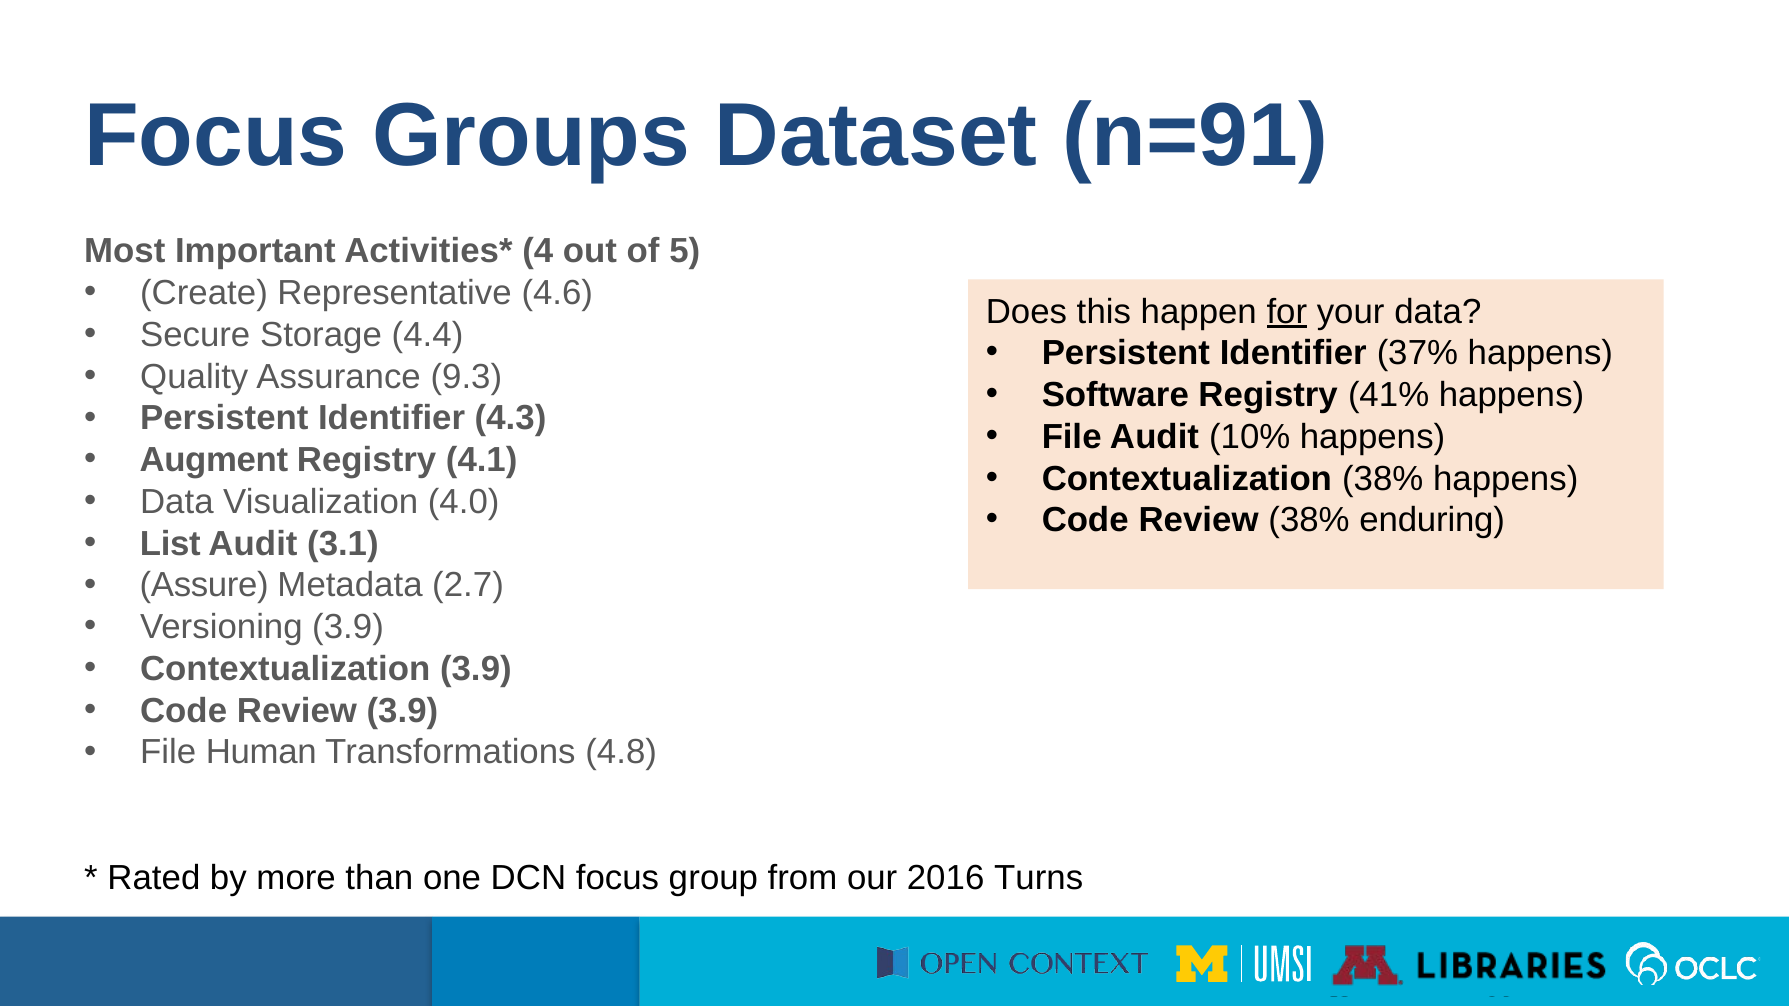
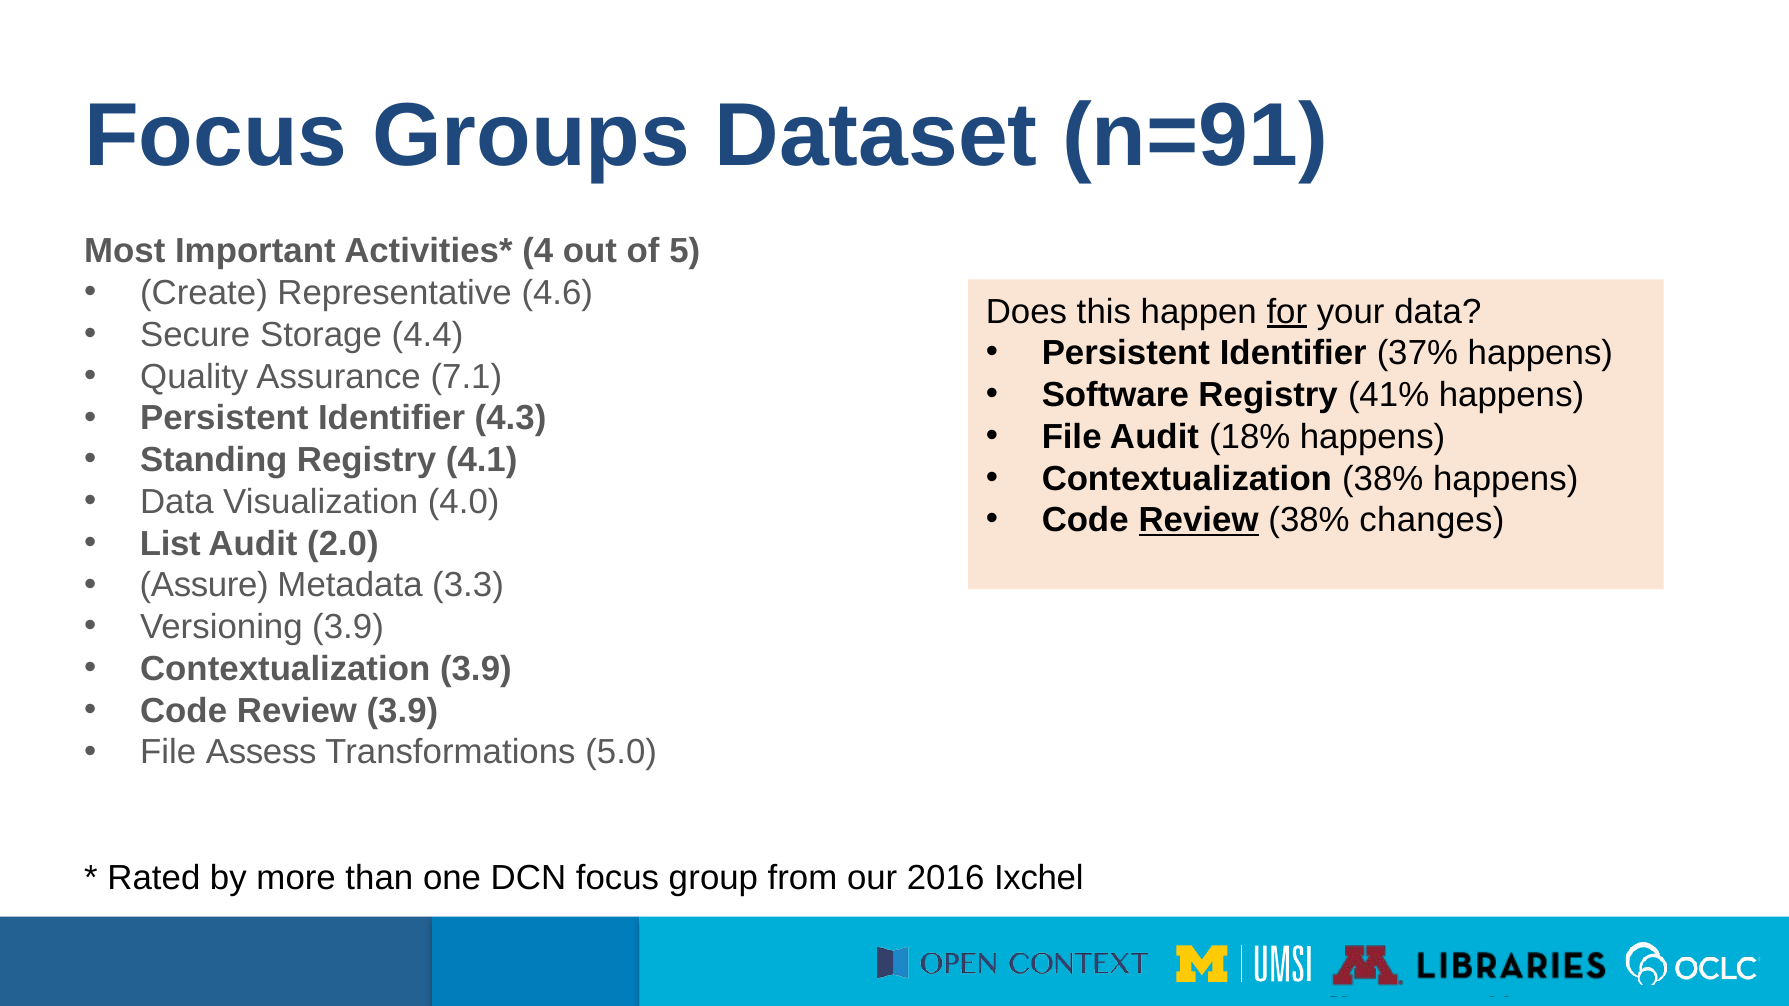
9.3: 9.3 -> 7.1 (466, 377)
10%: 10% -> 18% (1250, 437)
Augment: Augment -> Standing (214, 460)
Review underline: none -> present (1199, 521)
enduring: enduring -> changes (1432, 521)
3.1: 3.1 -> 2.0 (343, 544)
2.7: 2.7 -> 3.3 (468, 586)
Human: Human -> Assess (261, 753)
4.8: 4.8 -> 5.0 (621, 753)
Turns: Turns -> Ixchel (1039, 878)
